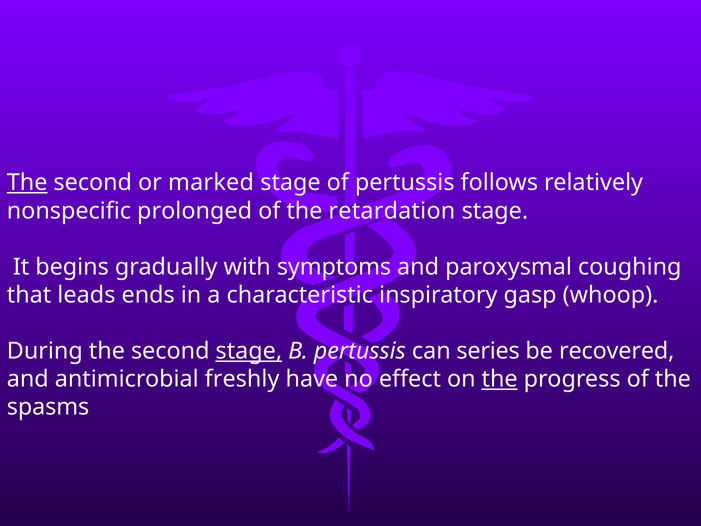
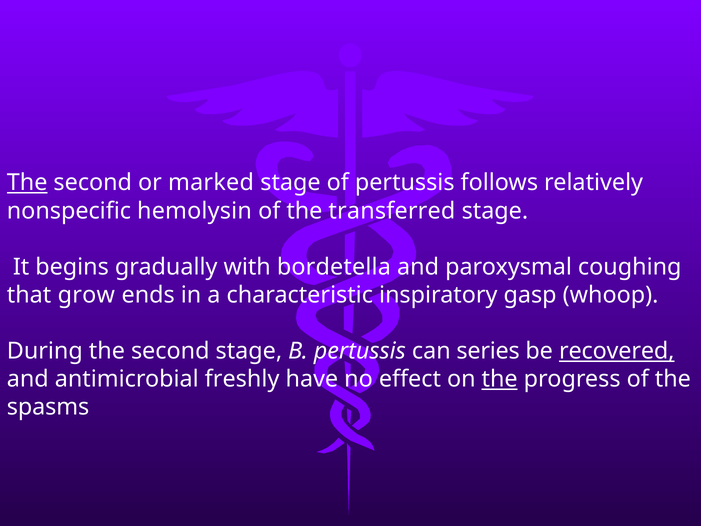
prolonged: prolonged -> hemolysin (194, 211)
retardation: retardation -> transferred (392, 211)
symptoms: symptoms -> bordetella (334, 267)
leads: leads -> grow (86, 295)
stage underline: present -> none (249, 351)
recovered underline: none -> present (617, 351)
